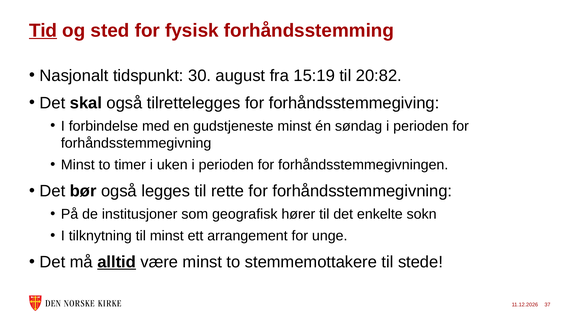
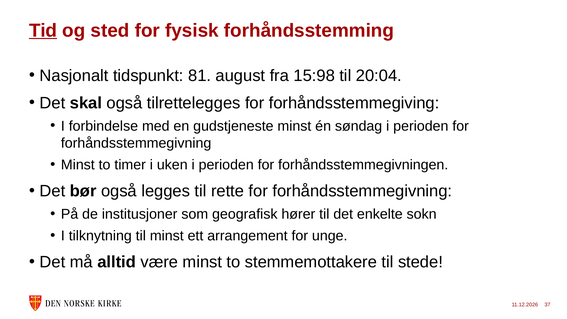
30: 30 -> 81 (200, 76)
15:19: 15:19 -> 15:98 (314, 76)
20:82: 20:82 -> 20:04 (379, 76)
alltid underline: present -> none (117, 262)
